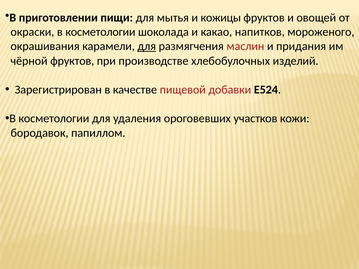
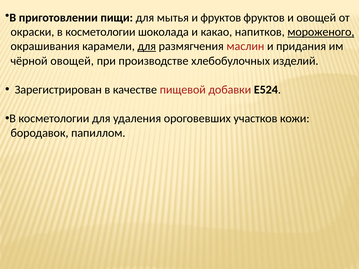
и кожицы: кожицы -> фруктов (221, 18)
мороженого underline: none -> present (321, 32)
чёрной фруктов: фруктов -> овощей (72, 61)
